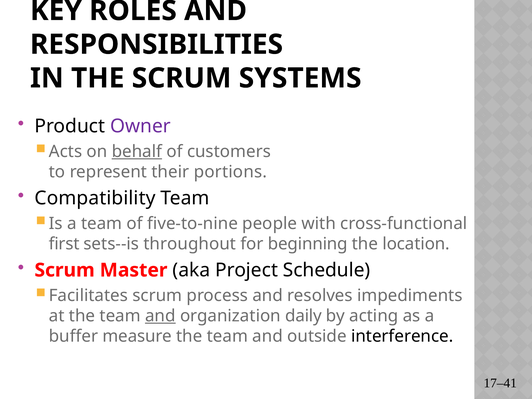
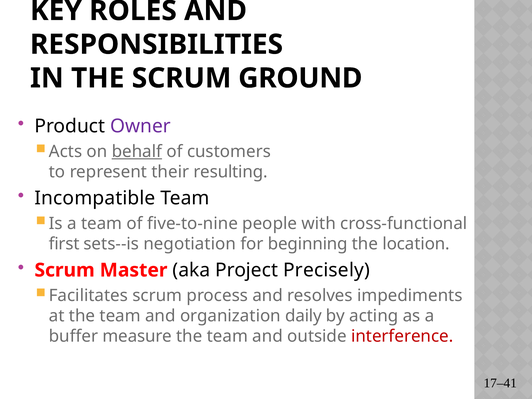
SYSTEMS: SYSTEMS -> GROUND (300, 78)
portions: portions -> resulting (231, 172)
Compatibility: Compatibility -> Incompatible (95, 198)
throughout: throughout -> negotiation (190, 244)
Schedule: Schedule -> Precisely (326, 270)
and underline: present -> none (160, 316)
interference colour: black -> red (402, 336)
